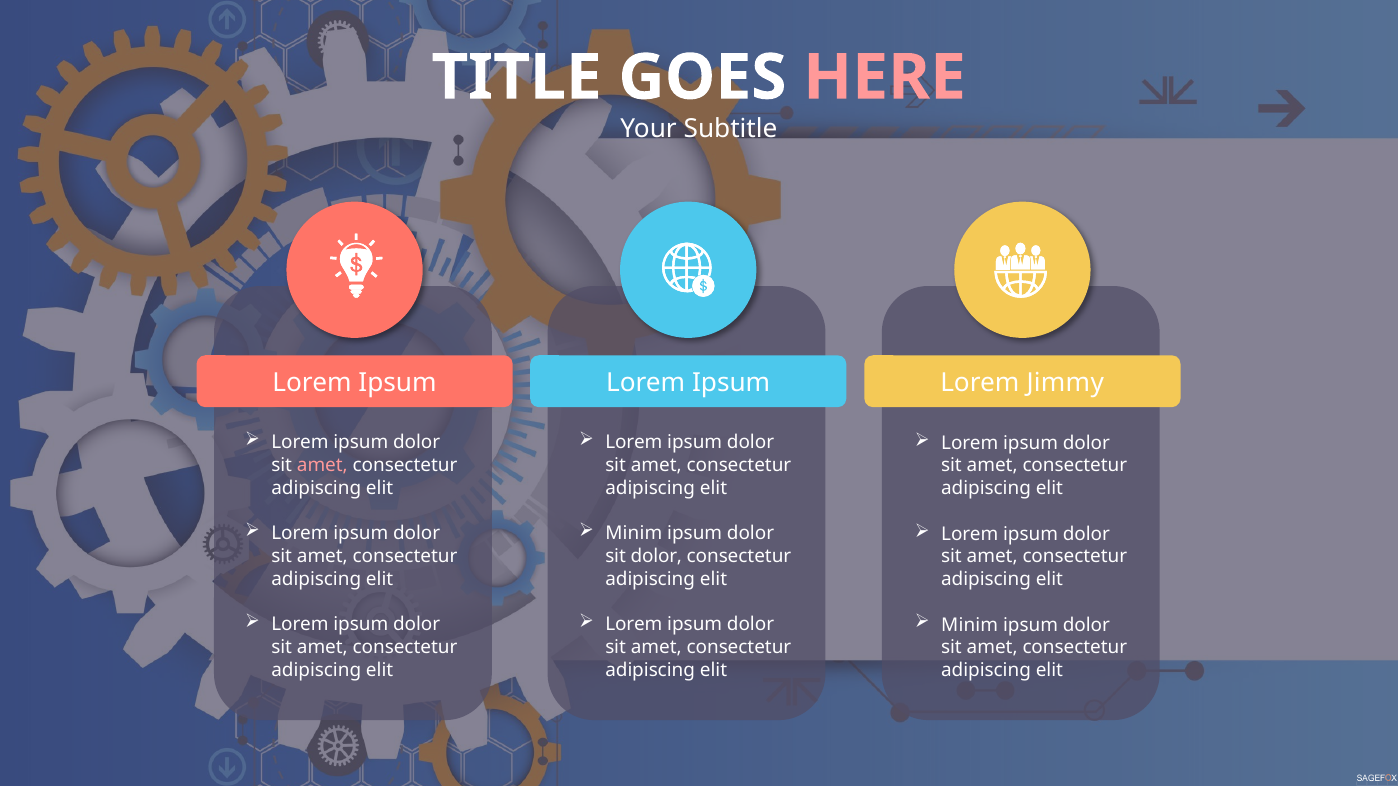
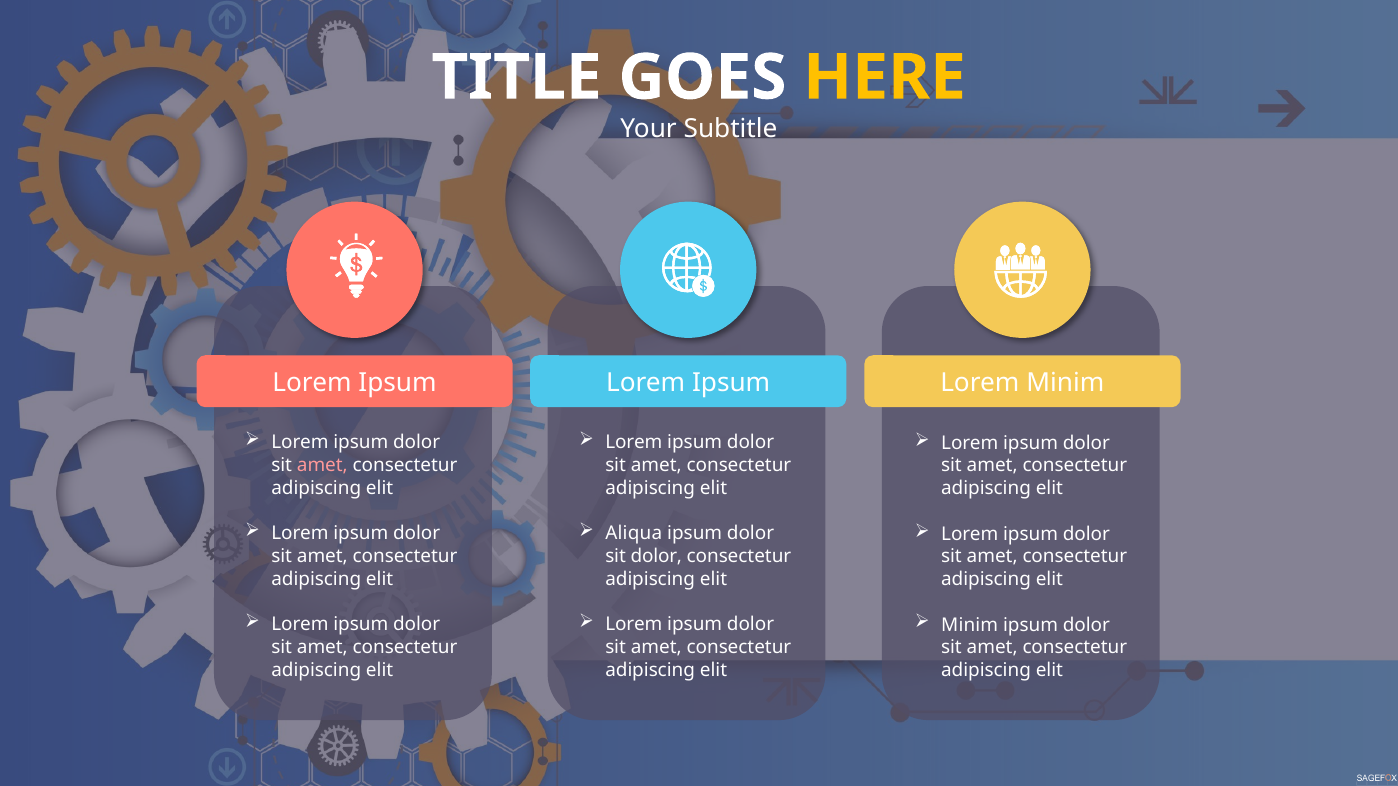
HERE colour: pink -> yellow (885, 78)
Lorem Jimmy: Jimmy -> Minim (1065, 383)
Minim: Minim -> Aliqua (634, 534)
